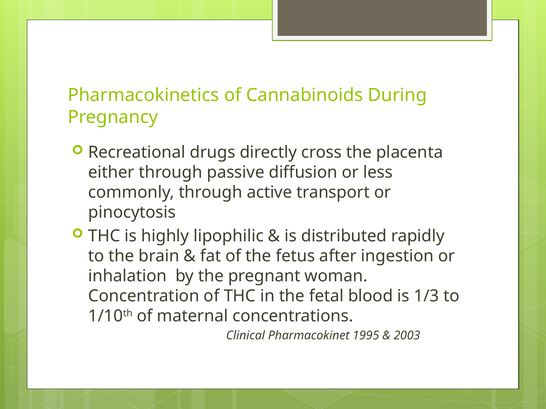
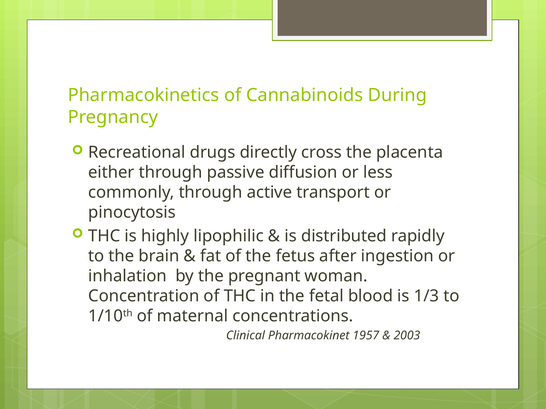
1995: 1995 -> 1957 (366, 336)
